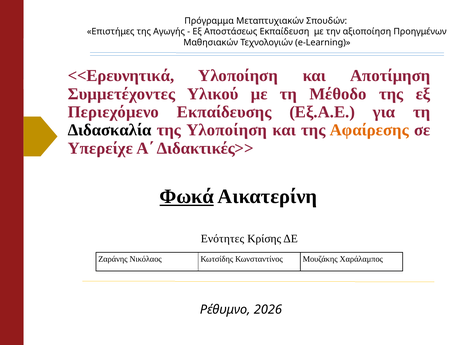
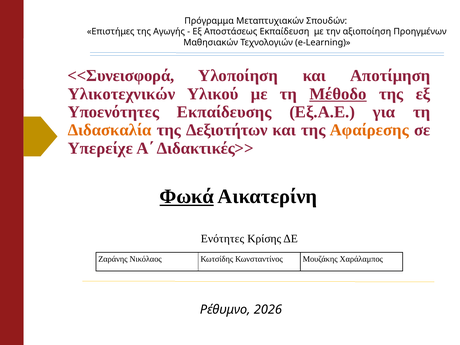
<<Ερευνητικά: <<Ερευνητικά -> <<Συνεισφορά (121, 76)
Συμμετέχοντες: Συμμετέχοντες -> Υλικοτεχνικών (121, 94)
Μέθοδο underline: none -> present (338, 94)
Περιεχόμενο: Περιεχόμενο -> Υποενότητες (113, 112)
Διδασκαλία colour: black -> orange (110, 130)
της Υλοποίηση: Υλοποίηση -> Δεξιοτήτων (227, 130)
